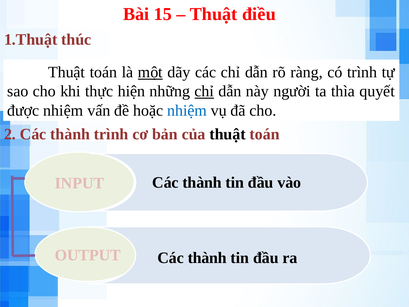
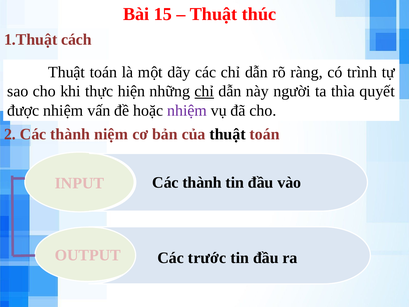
điều: điều -> thúc (259, 14)
thúc: thúc -> cách (76, 40)
một underline: present -> none (150, 72)
nhiệm colour: blue -> purple (187, 110)
thành trình: trình -> niệm (111, 134)
thành: thành -> trước (207, 258)
